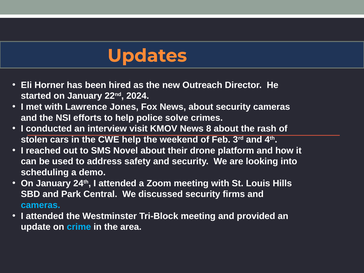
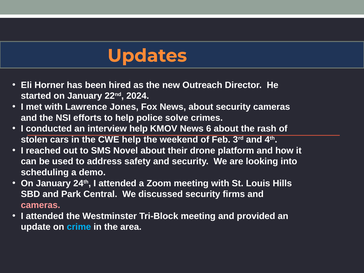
interview visit: visit -> help (139, 129)
8: 8 -> 6 (209, 129)
cameras colour: light blue -> pink (41, 205)
